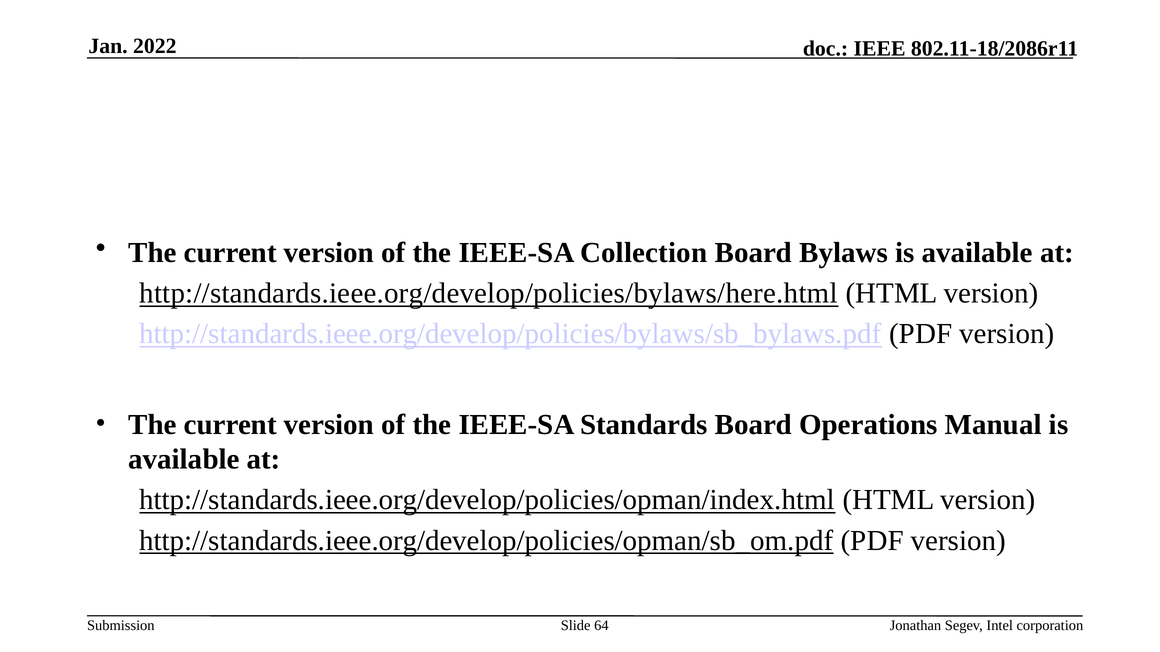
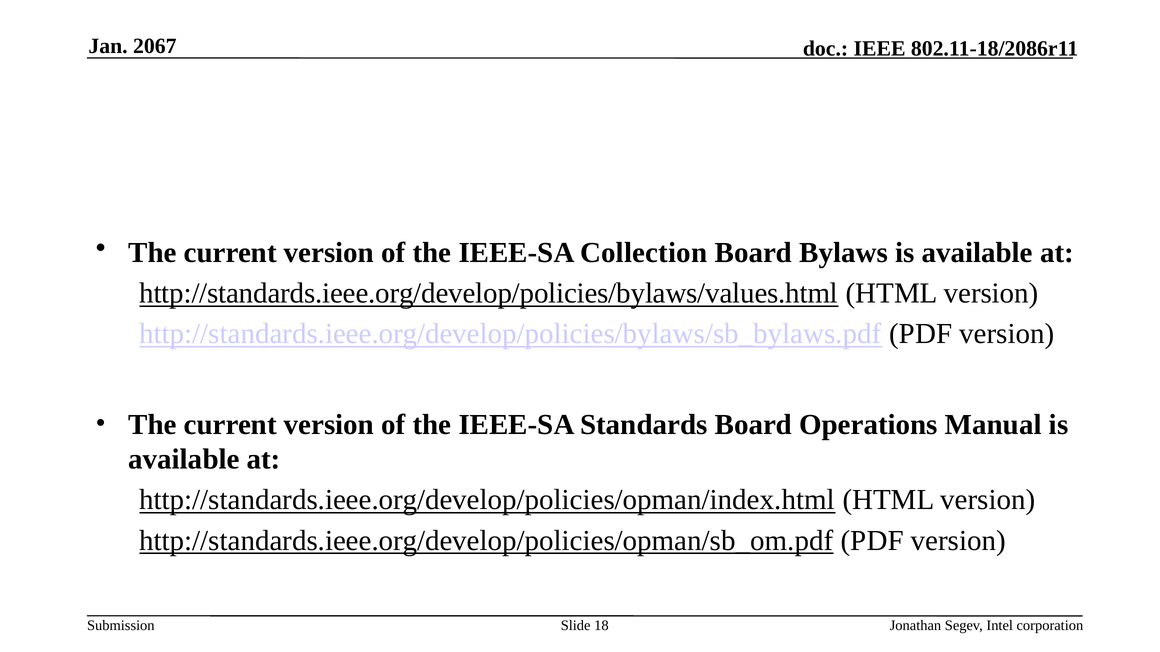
2022: 2022 -> 2067 (155, 46)
http://standards.ieee.org/develop/policies/bylaws/here.html: http://standards.ieee.org/develop/policies/bylaws/here.html -> http://standards.ieee.org/develop/policies/bylaws/values.html (489, 293)
64: 64 -> 18 (601, 626)
